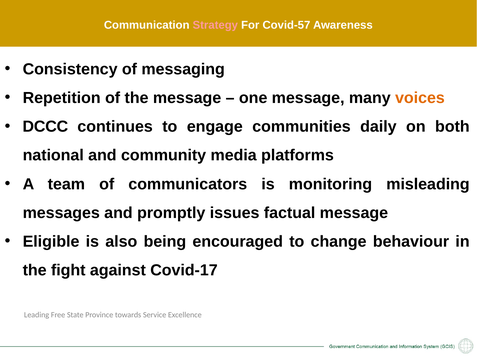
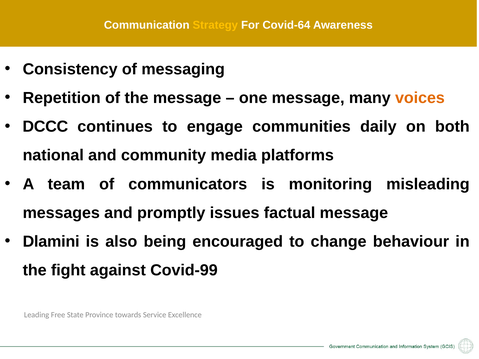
Strategy colour: pink -> yellow (215, 25)
Covid-57: Covid-57 -> Covid-64 (286, 25)
Eligible: Eligible -> Dlamini (51, 242)
Covid-17: Covid-17 -> Covid-99 (184, 270)
